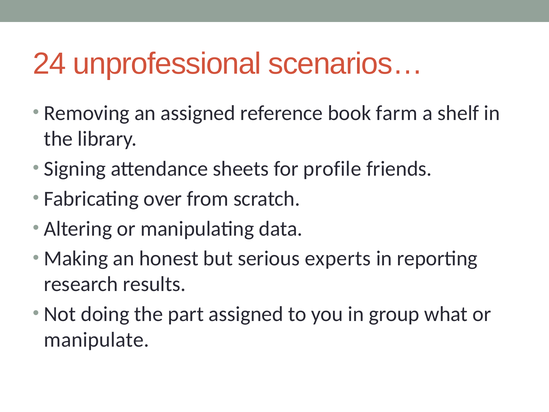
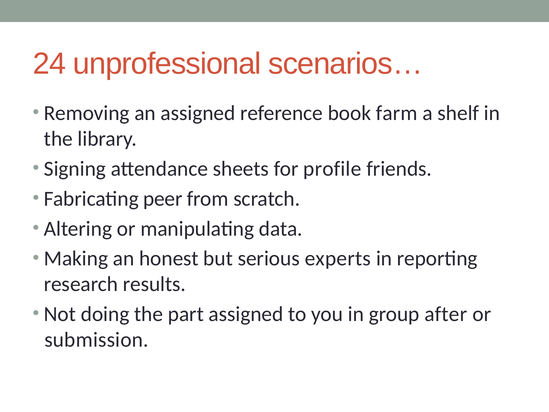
over: over -> peer (163, 199)
what: what -> after (446, 314)
manipulate: manipulate -> submission (96, 340)
